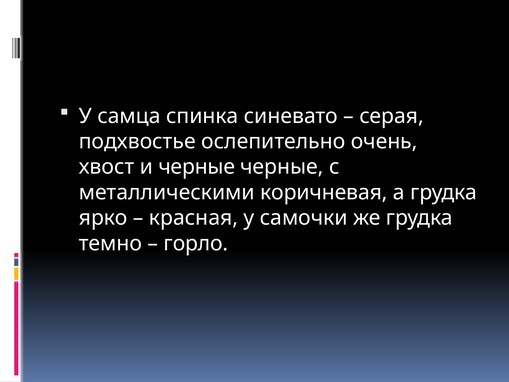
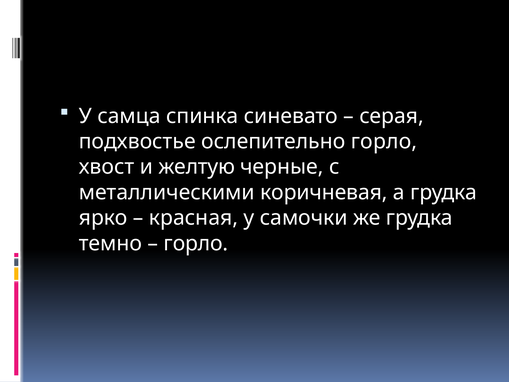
ослепительно очень: очень -> горло (384, 141)
и черные: черные -> желтую (197, 167)
